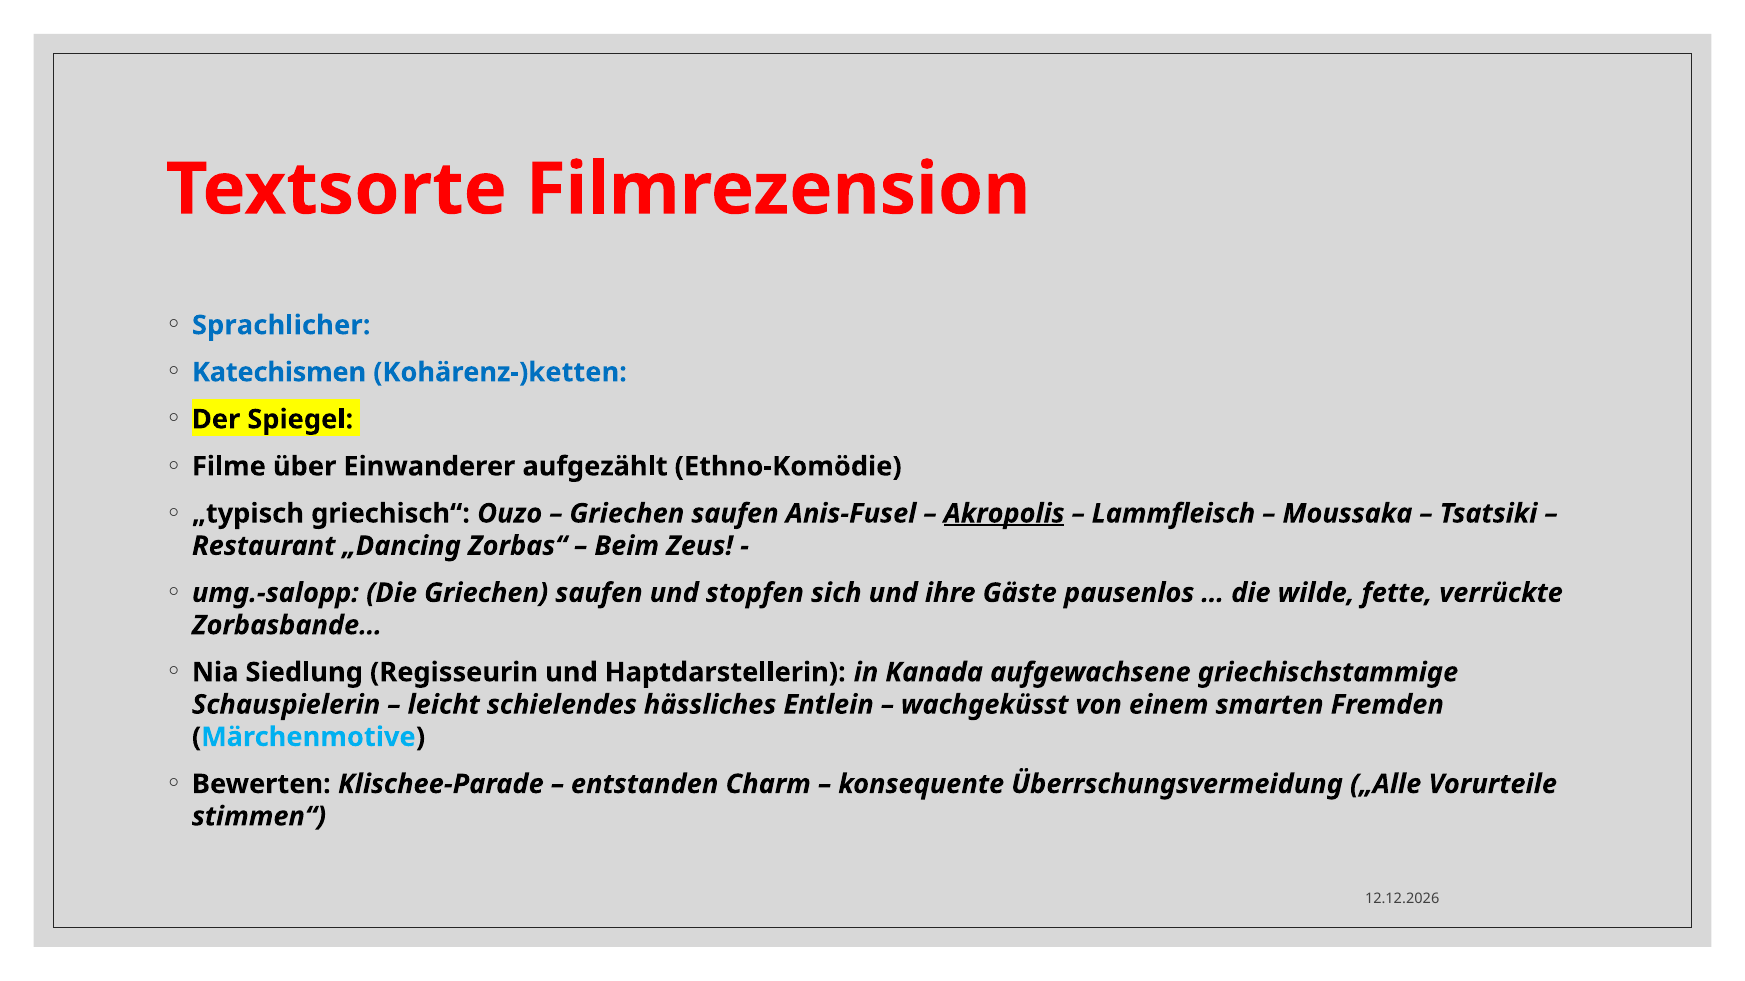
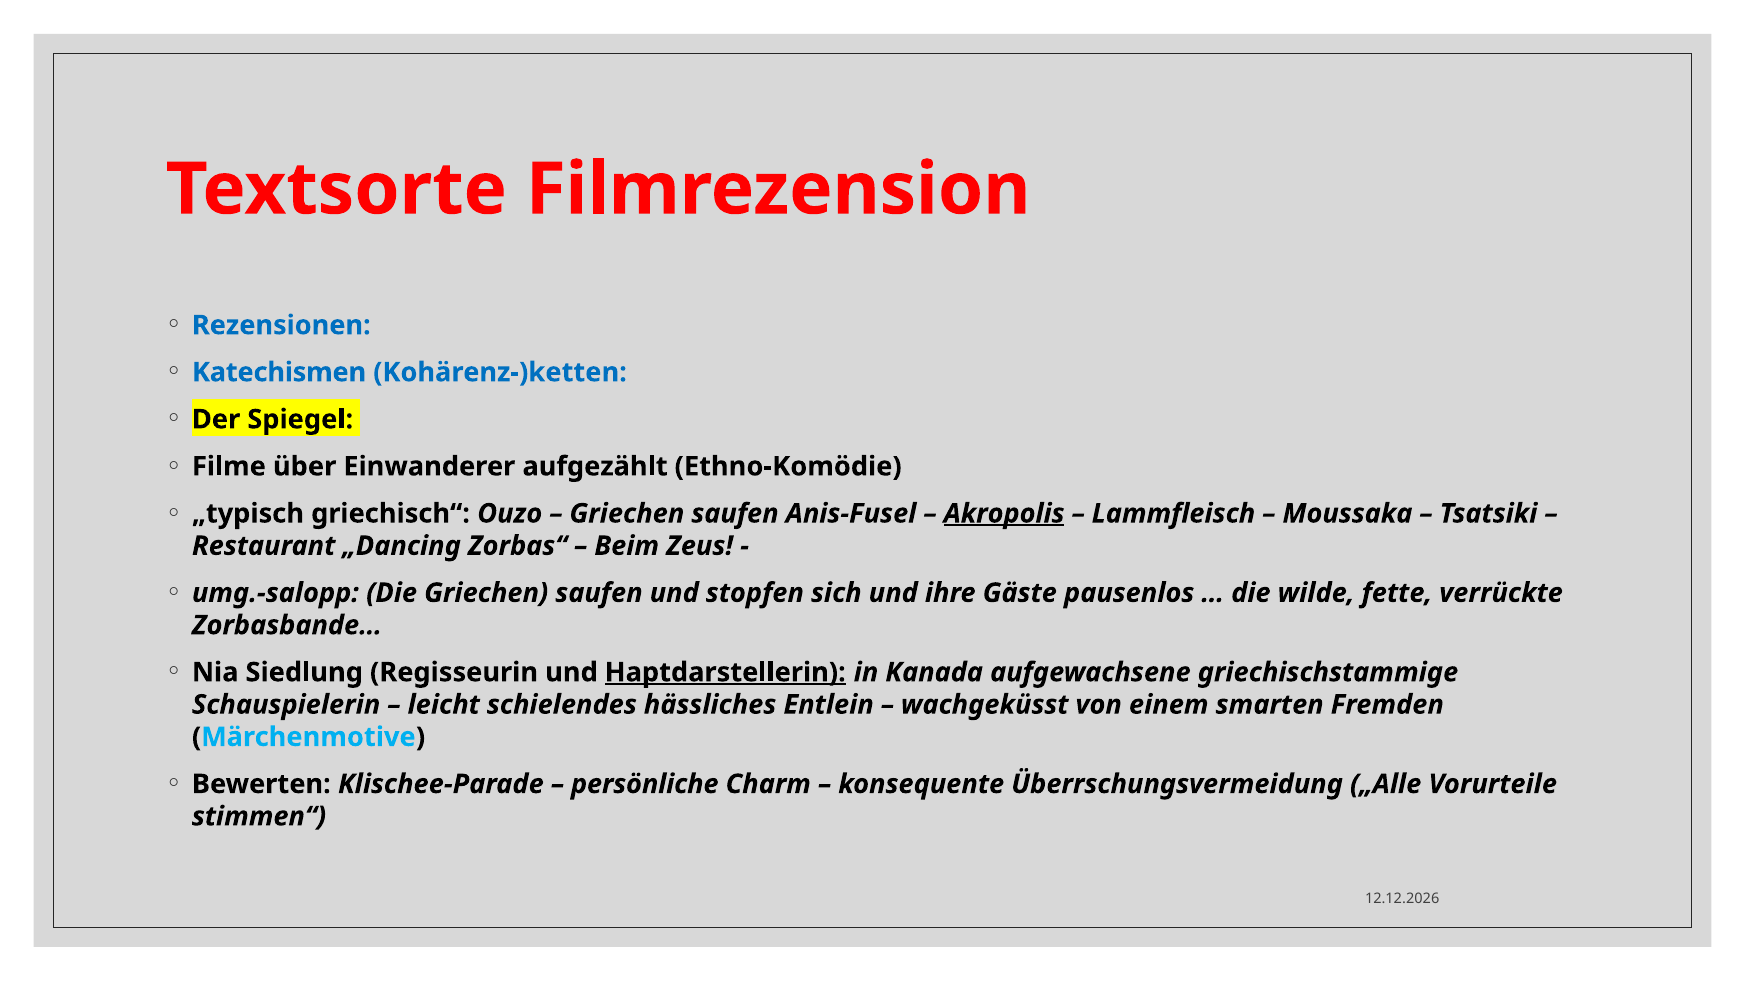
Sprachlicher: Sprachlicher -> Rezensionen (281, 325)
Haptdarstellerin underline: none -> present (725, 673)
entstanden: entstanden -> persönliche (645, 785)
